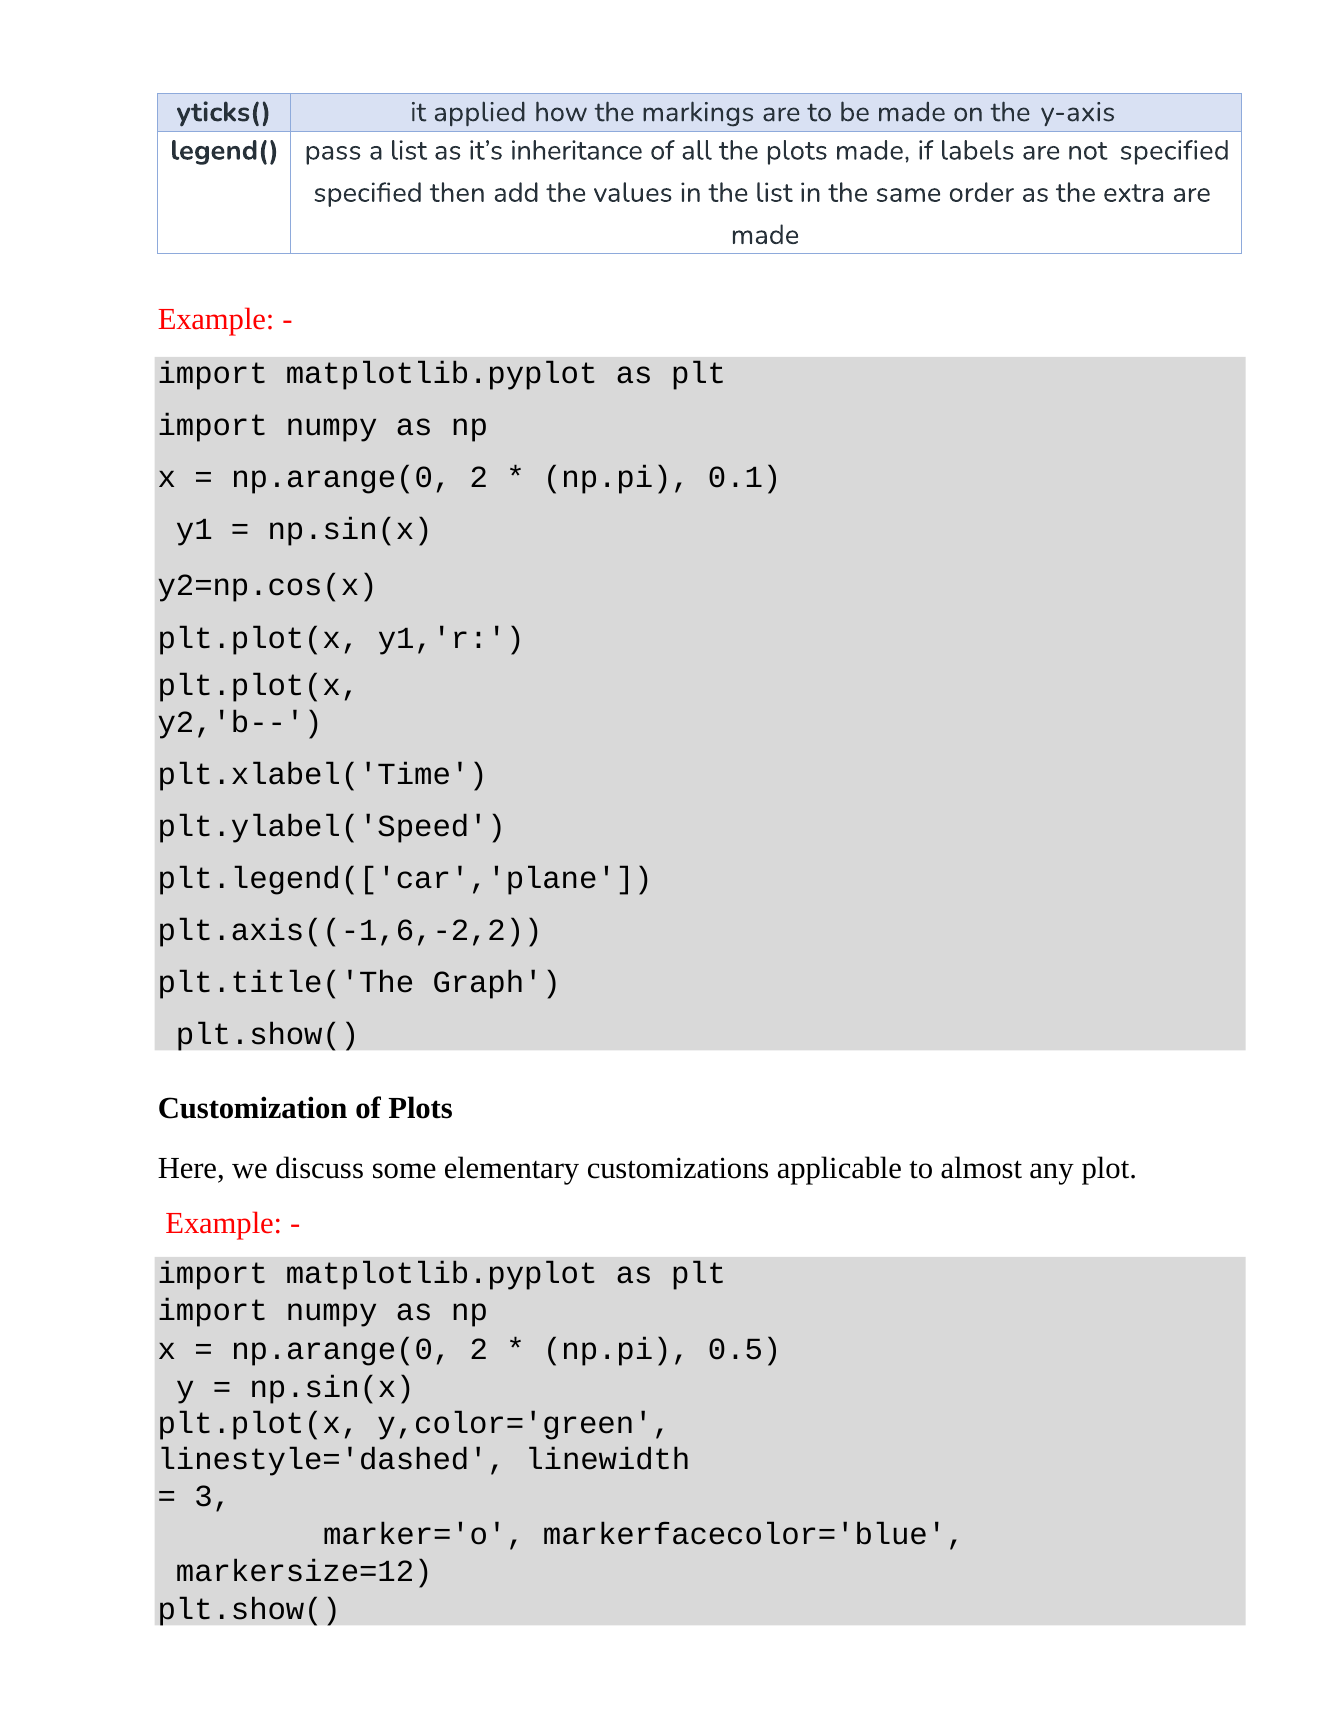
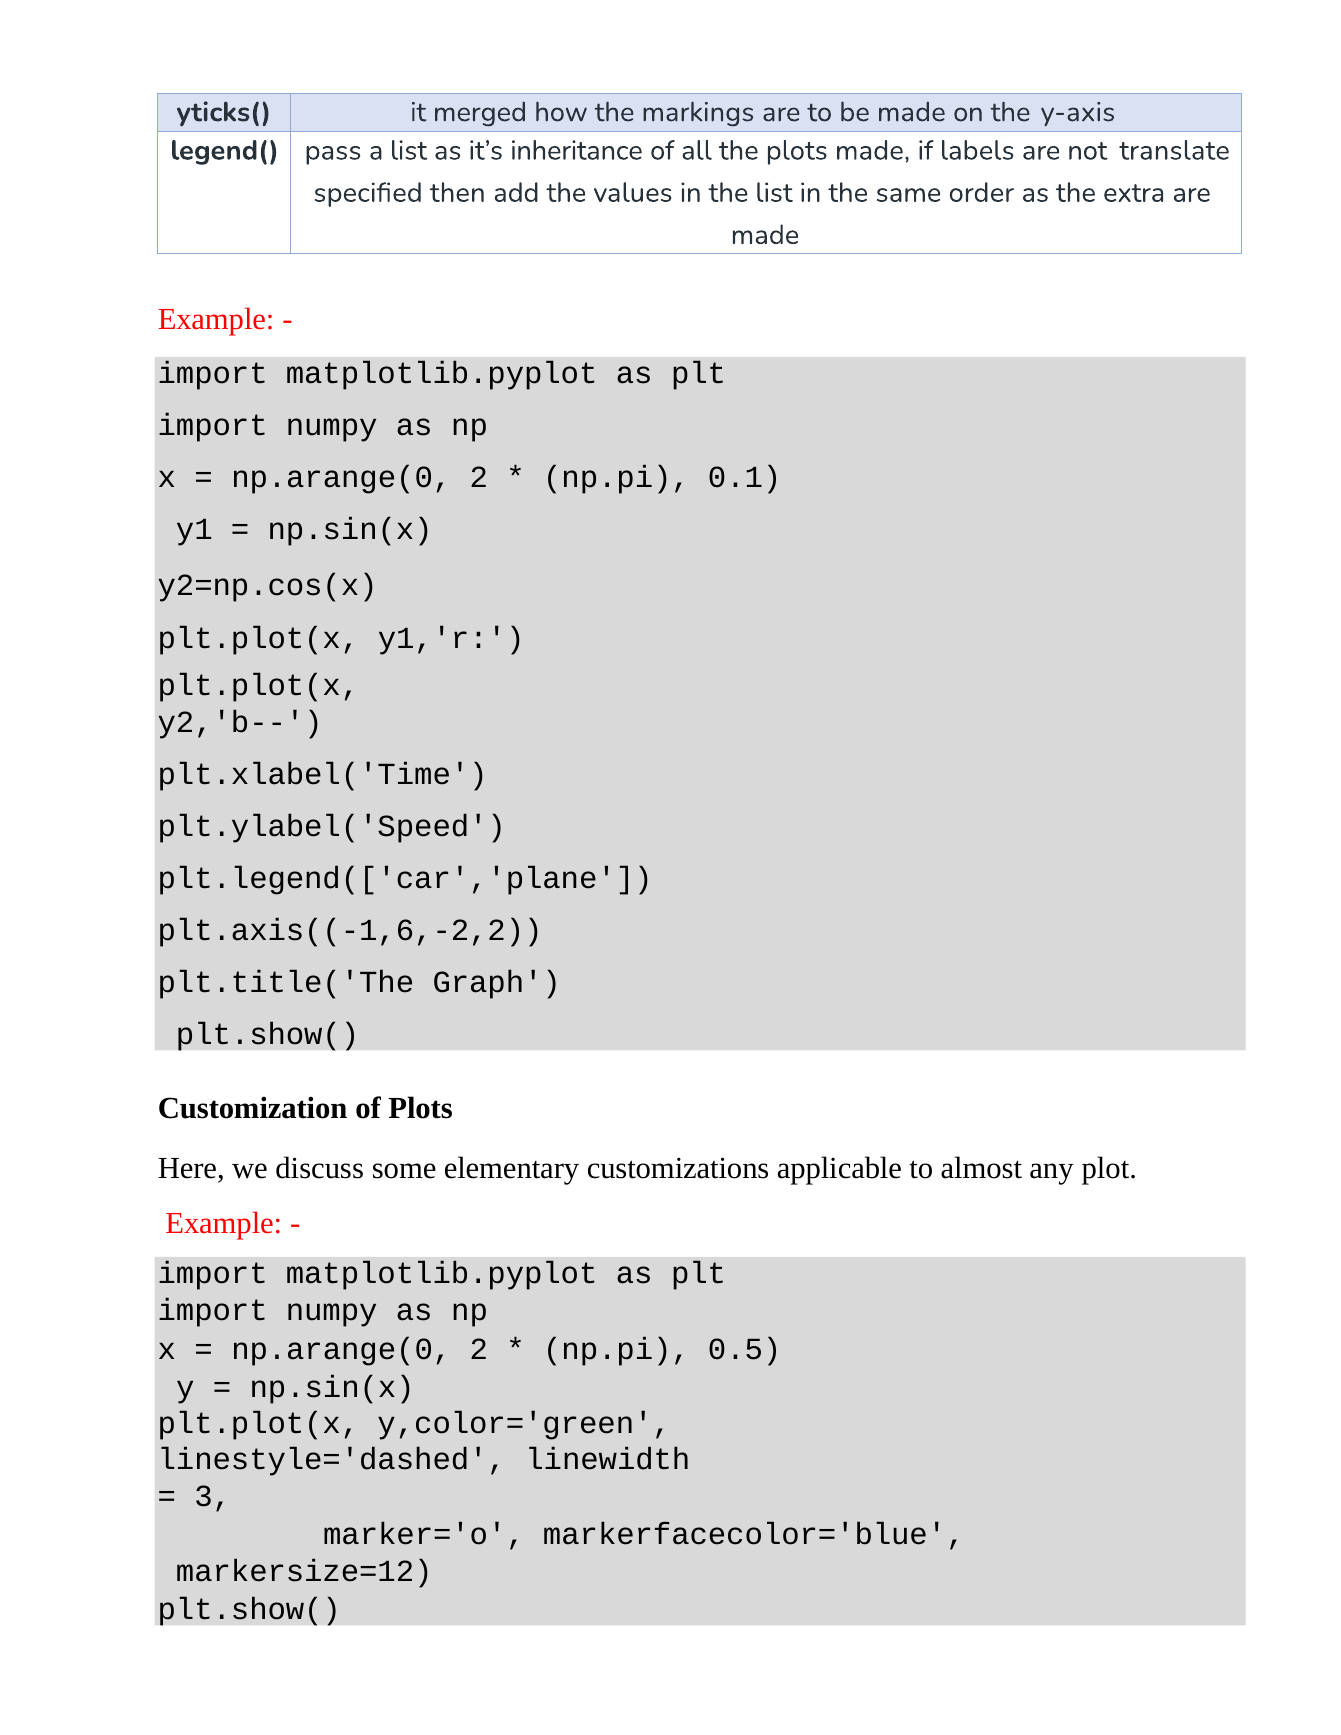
applied: applied -> merged (480, 112)
not specified: specified -> translate (1175, 151)
